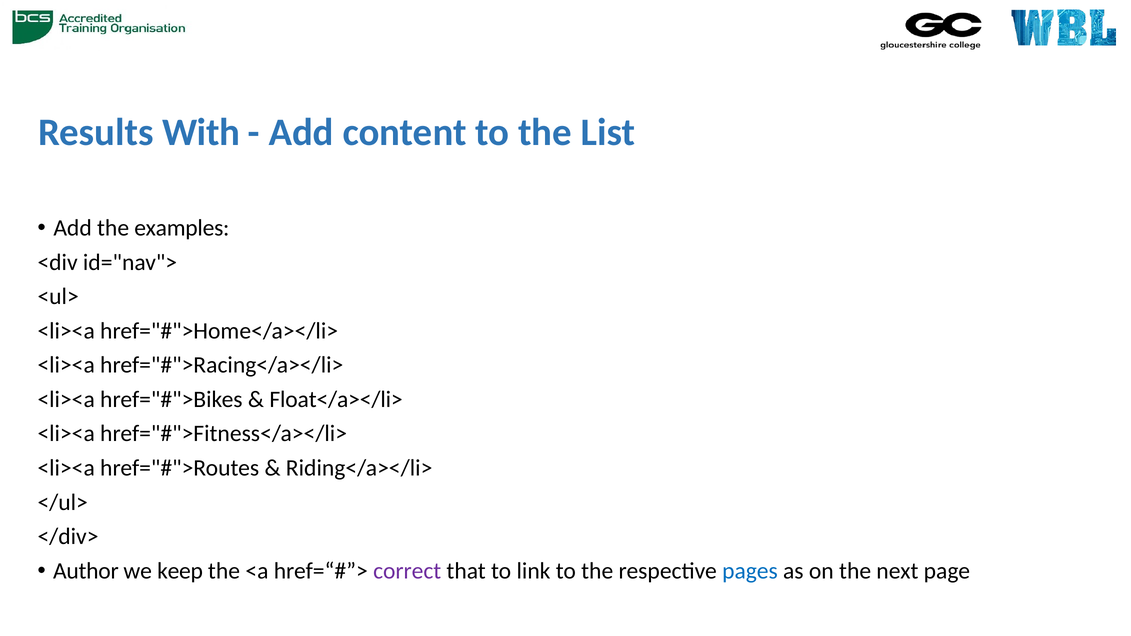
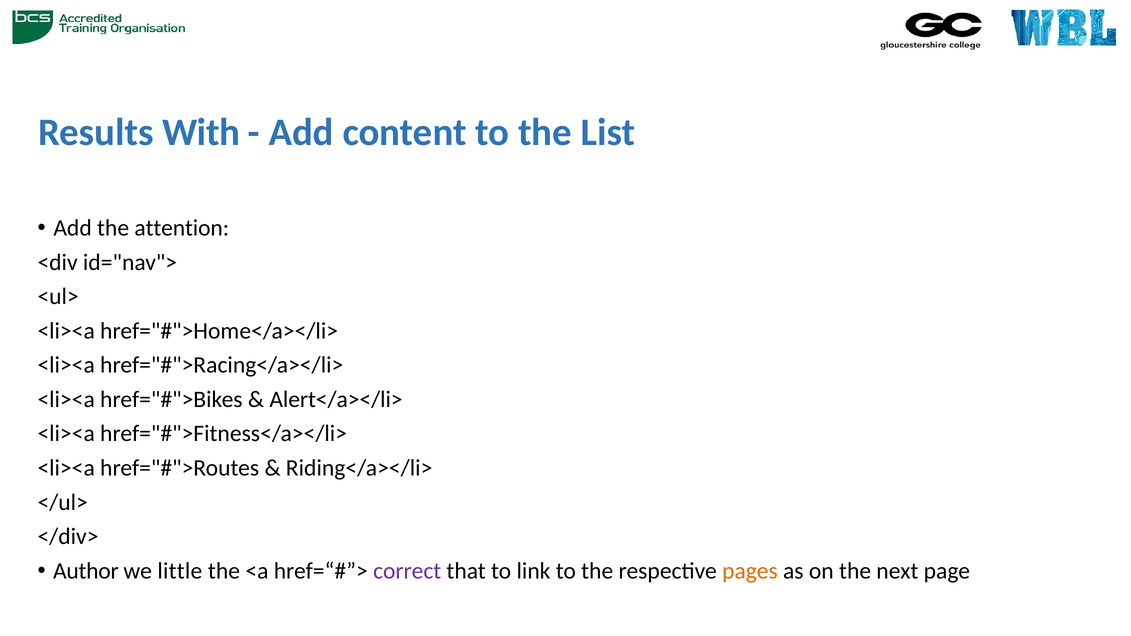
examples: examples -> attention (182, 228)
Float</a></li>: Float</a></li> -> Alert</a></li> (336, 400)
keep: keep -> little (180, 571)
pages colour: blue -> orange (750, 571)
